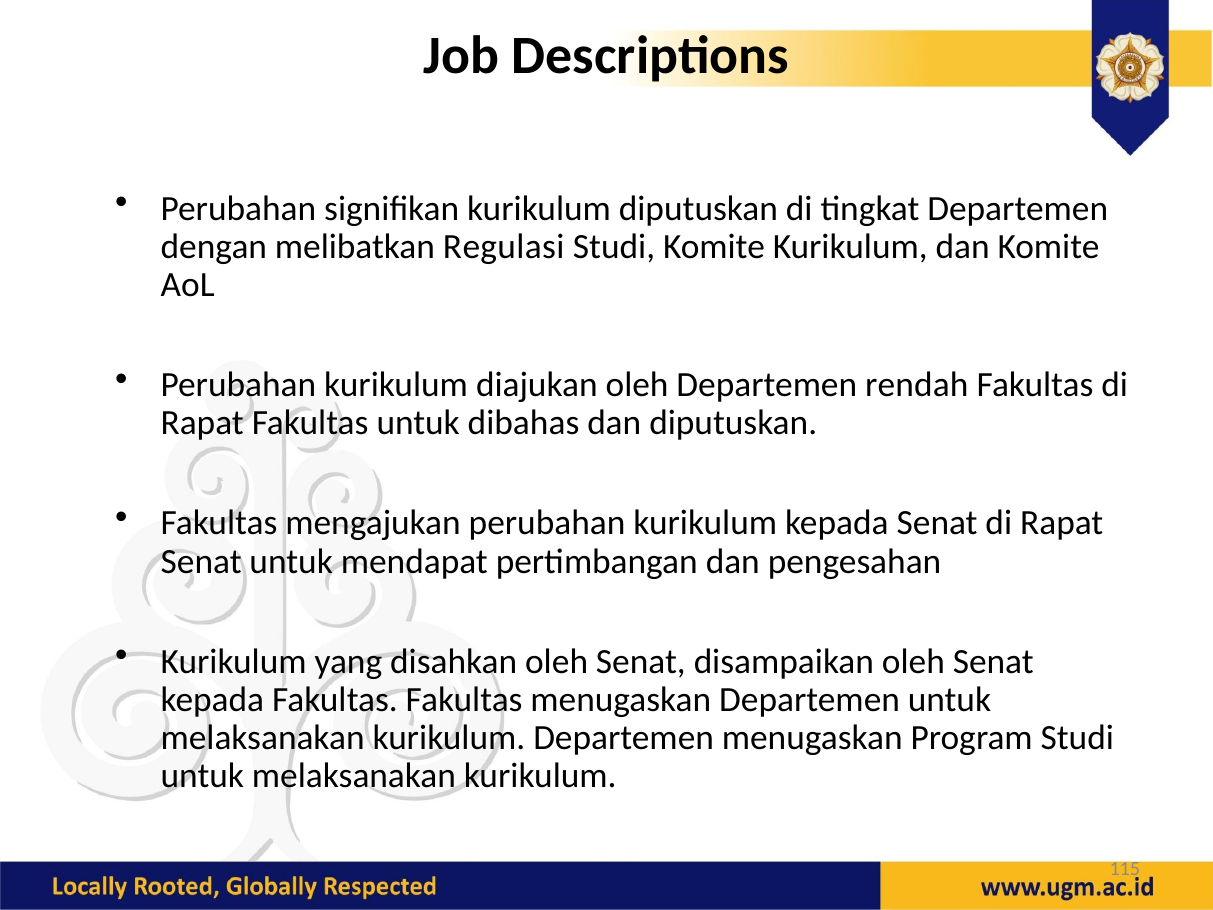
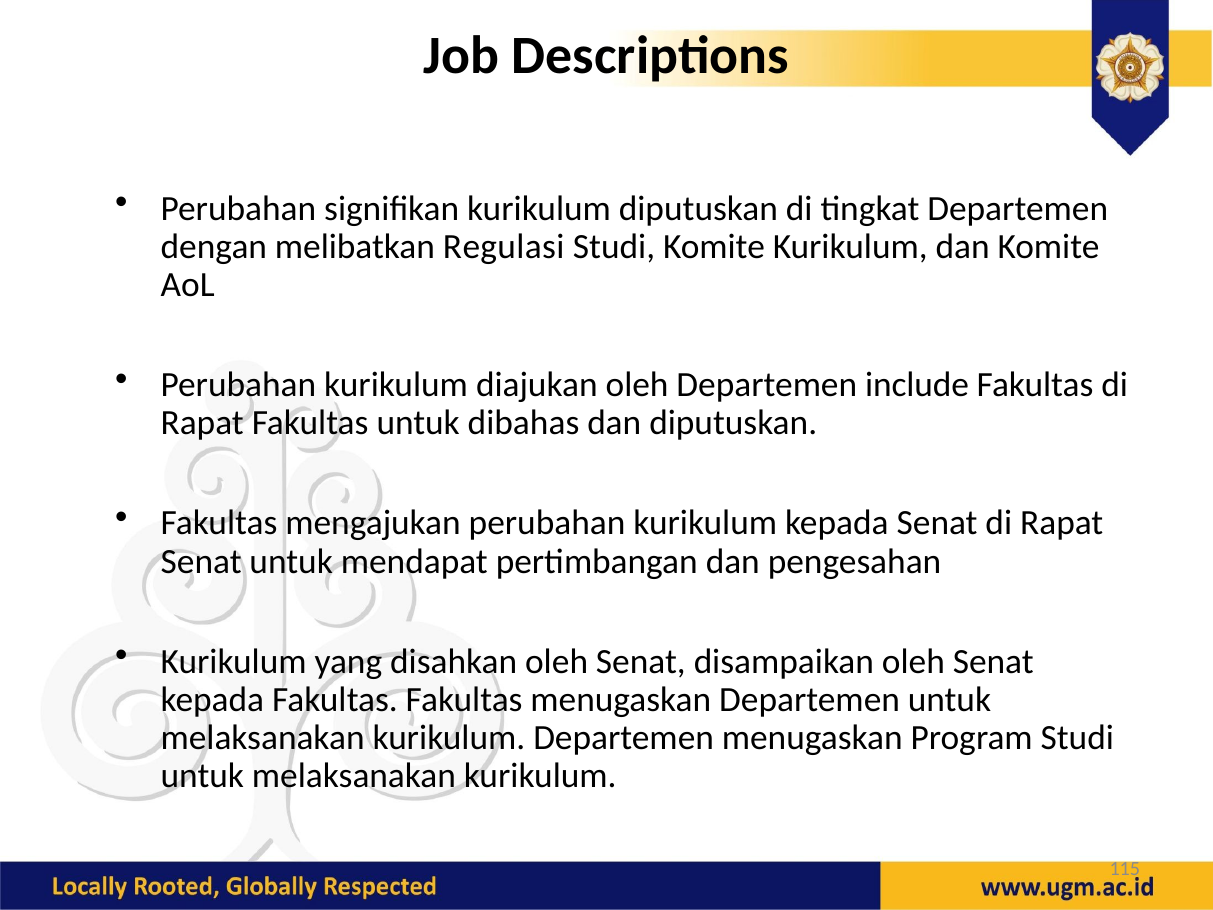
rendah: rendah -> include (917, 385)
